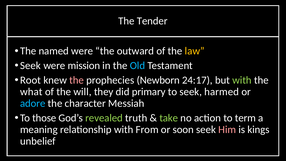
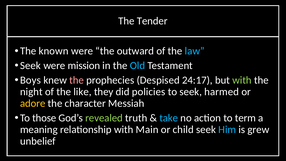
named: named -> known (54, 51)
law colour: yellow -> light blue (195, 51)
Root: Root -> Boys (30, 80)
Newborn: Newborn -> Despised (158, 80)
what: what -> night (31, 92)
will: will -> like (82, 92)
primary: primary -> policies (149, 92)
adore colour: light blue -> yellow (33, 103)
take colour: light green -> light blue (169, 118)
From: From -> Main (147, 129)
soon: soon -> child (183, 129)
Him colour: pink -> light blue (227, 129)
kings: kings -> grew (258, 129)
